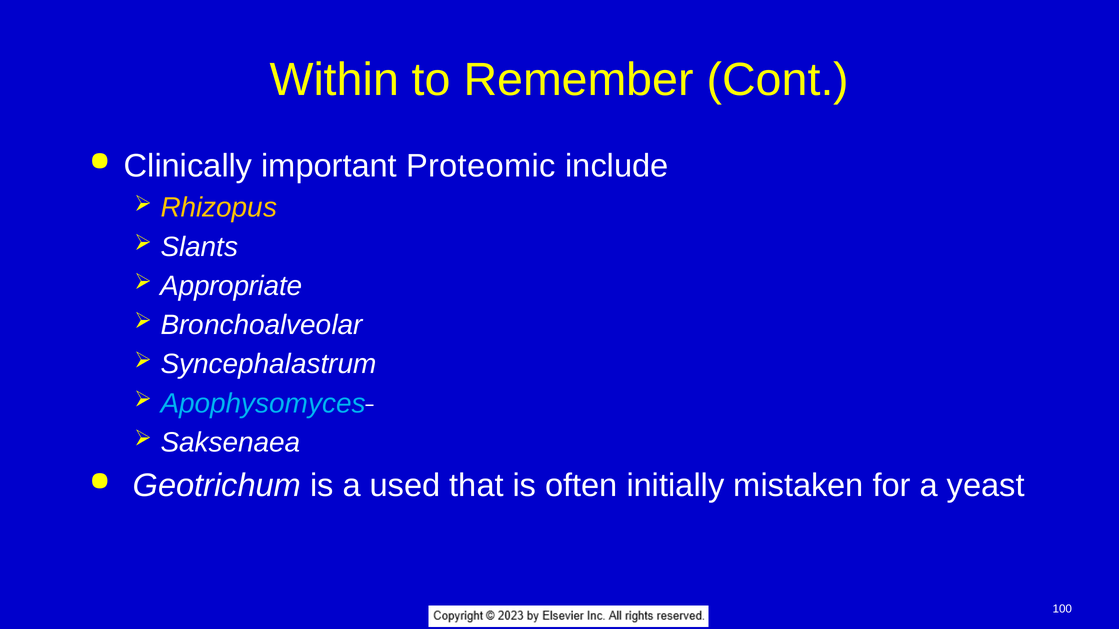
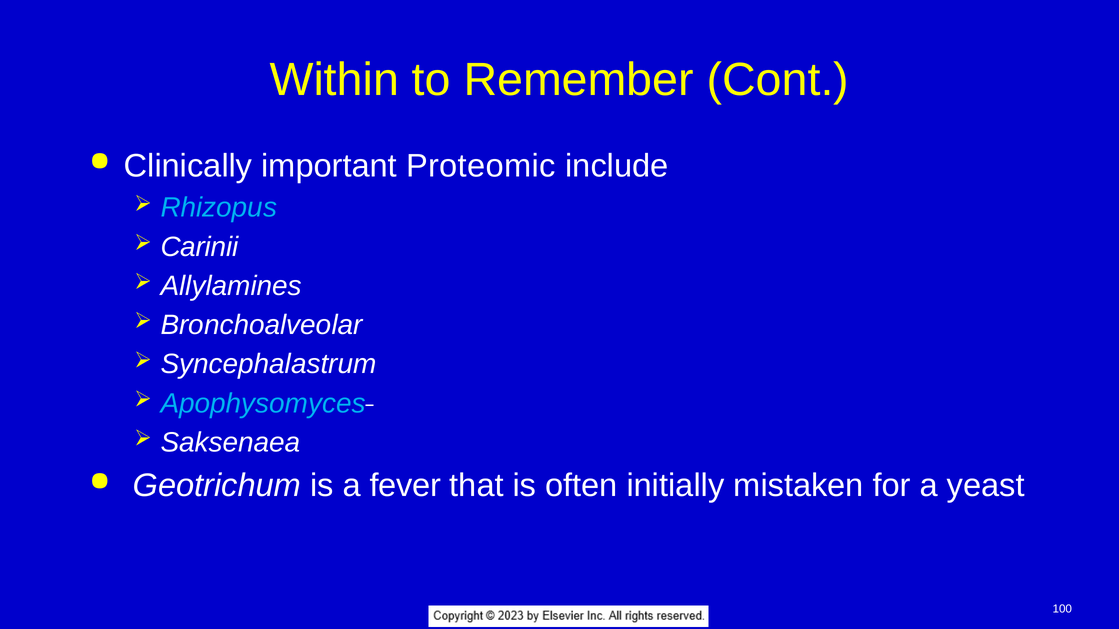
Rhizopus colour: yellow -> light blue (219, 208)
Slants: Slants -> Carinii (199, 247)
Appropriate: Appropriate -> Allylamines (231, 286)
used: used -> fever (405, 486)
